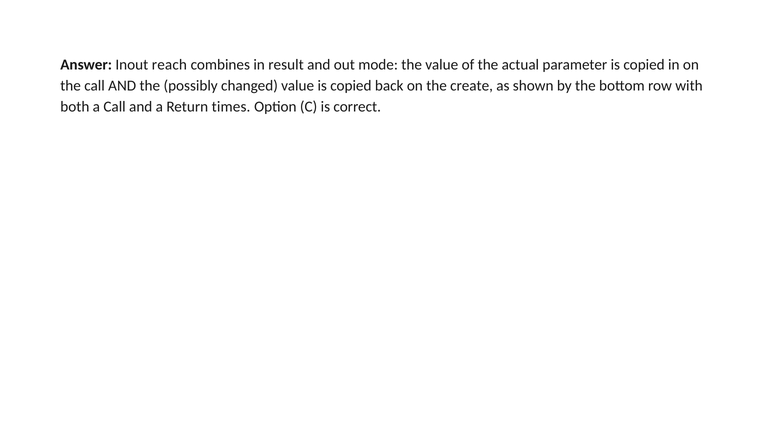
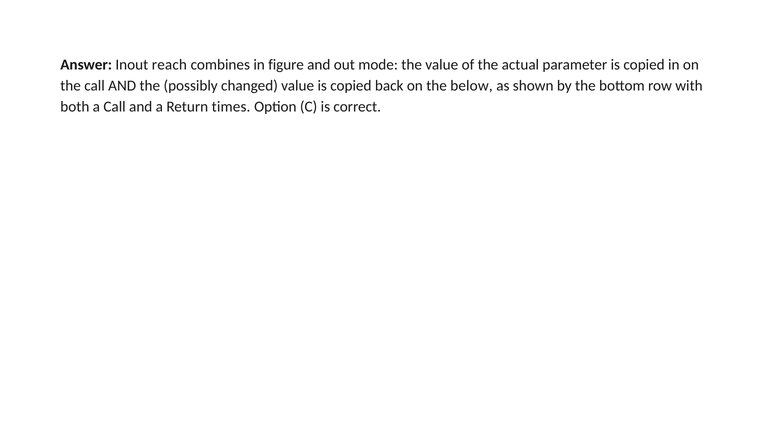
result: result -> figure (286, 65)
create: create -> below (471, 86)
